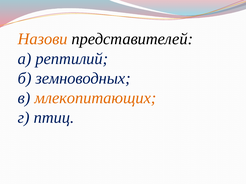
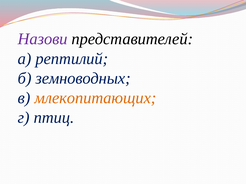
Назови colour: orange -> purple (43, 39)
